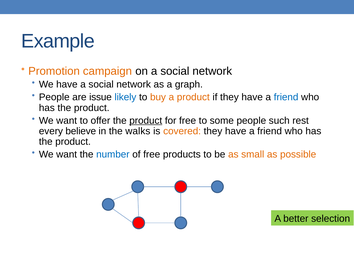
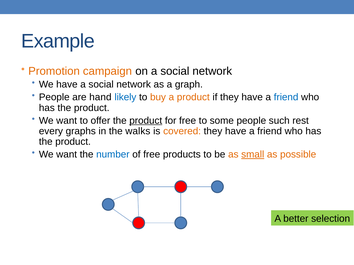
issue: issue -> hand (100, 97)
believe: believe -> graphs (81, 131)
small underline: none -> present (253, 155)
